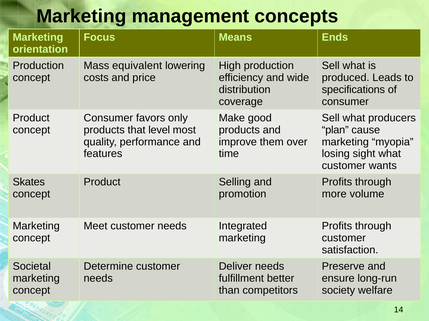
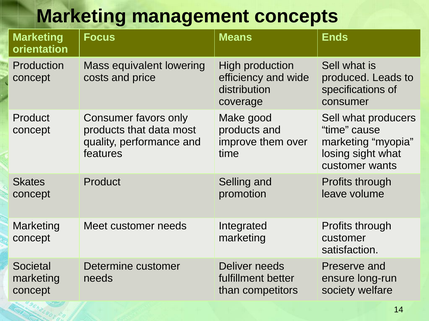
level: level -> data (159, 130)
plan: plan -> time (335, 130)
more: more -> leave (334, 194)
